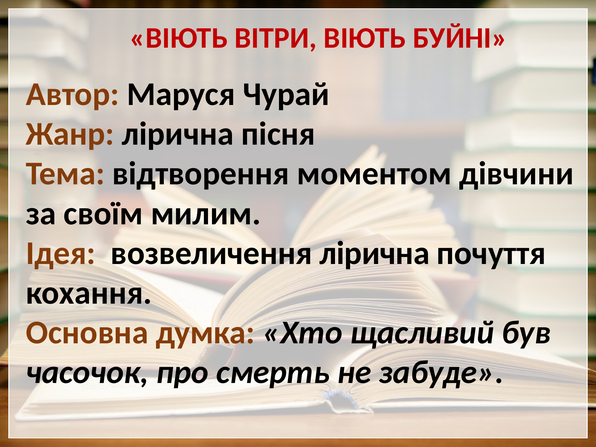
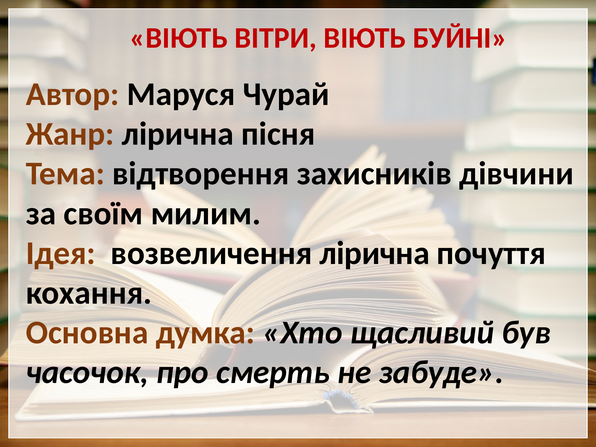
моментом: моментом -> захисників (374, 174)
